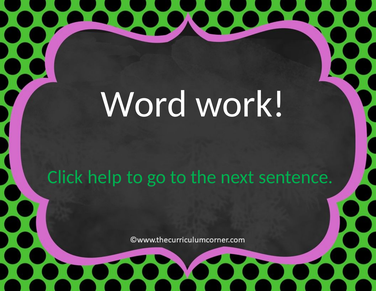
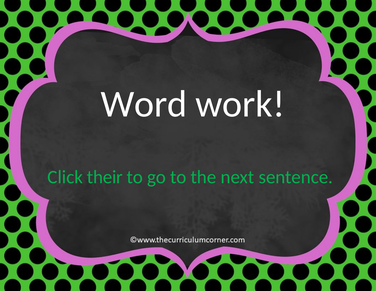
help: help -> their (105, 177)
